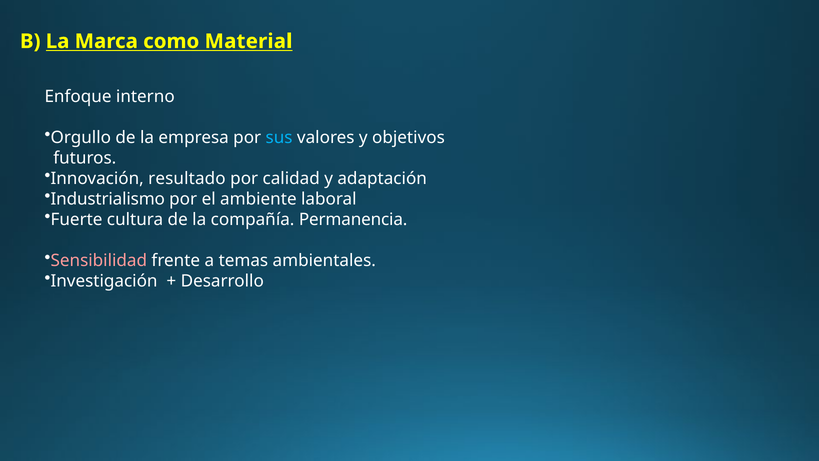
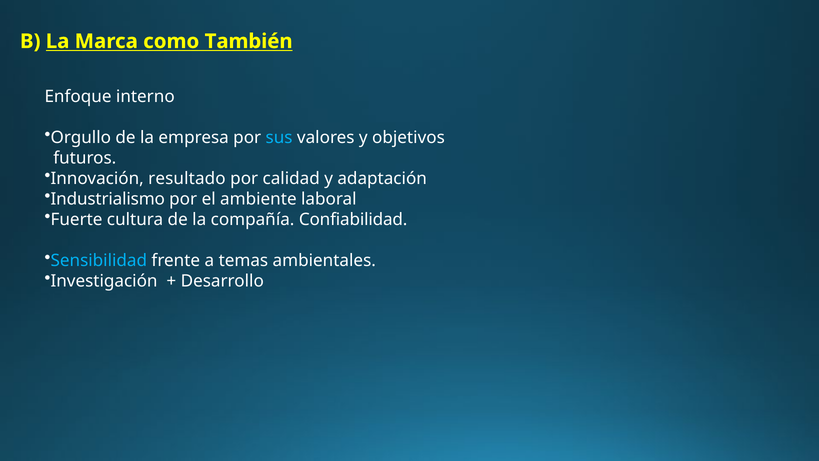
Material: Material -> También (249, 41)
Permanencia: Permanencia -> Confiabilidad (353, 219)
Sensibilidad colour: pink -> light blue (99, 260)
